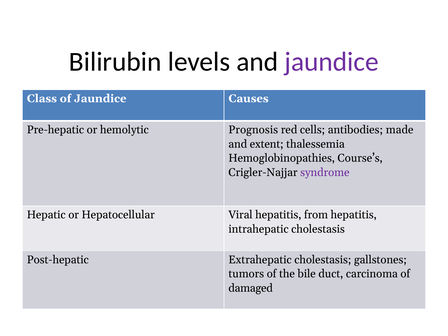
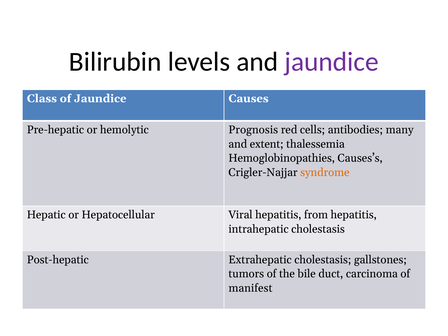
made: made -> many (400, 130)
Course’s: Course’s -> Causes’s (360, 158)
syndrome colour: purple -> orange (325, 172)
damaged: damaged -> manifest (250, 288)
